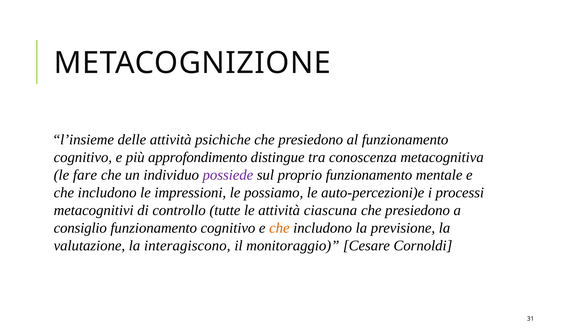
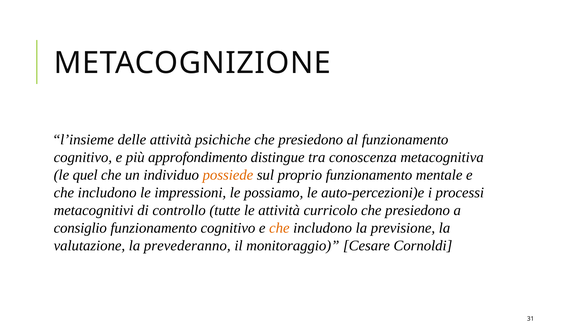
fare: fare -> quel (85, 175)
possiede colour: purple -> orange (228, 175)
ciascuna: ciascuna -> curricolo (331, 210)
interagiscono: interagiscono -> prevederanno (187, 245)
